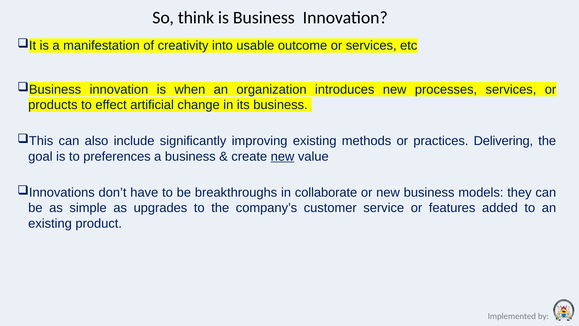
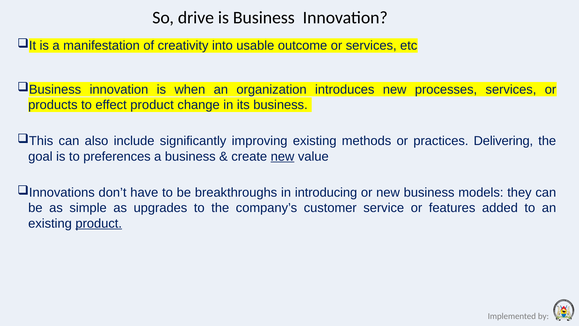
think: think -> drive (196, 18)
effect artificial: artificial -> product (152, 105)
collaborate: collaborate -> introducing (326, 192)
product underline: none -> present (99, 223)
